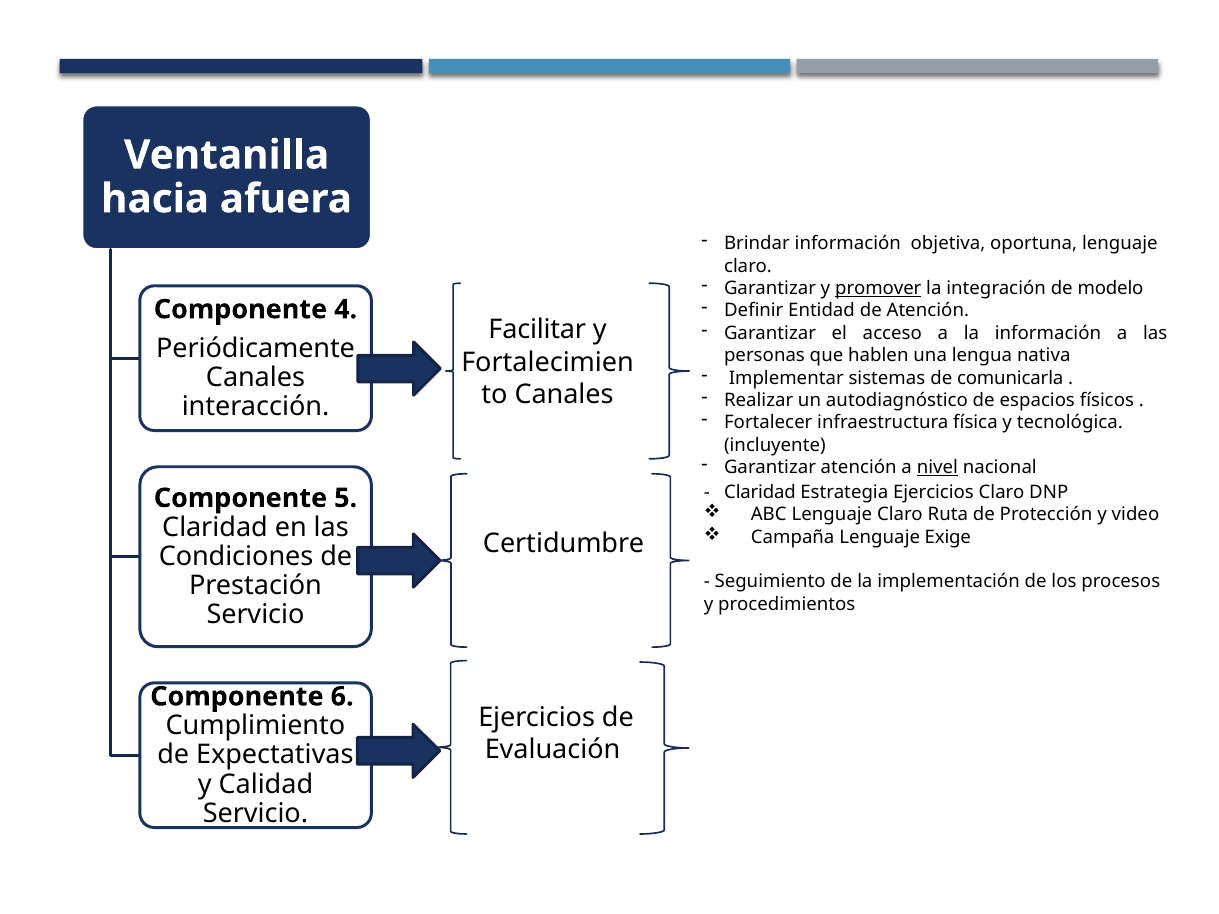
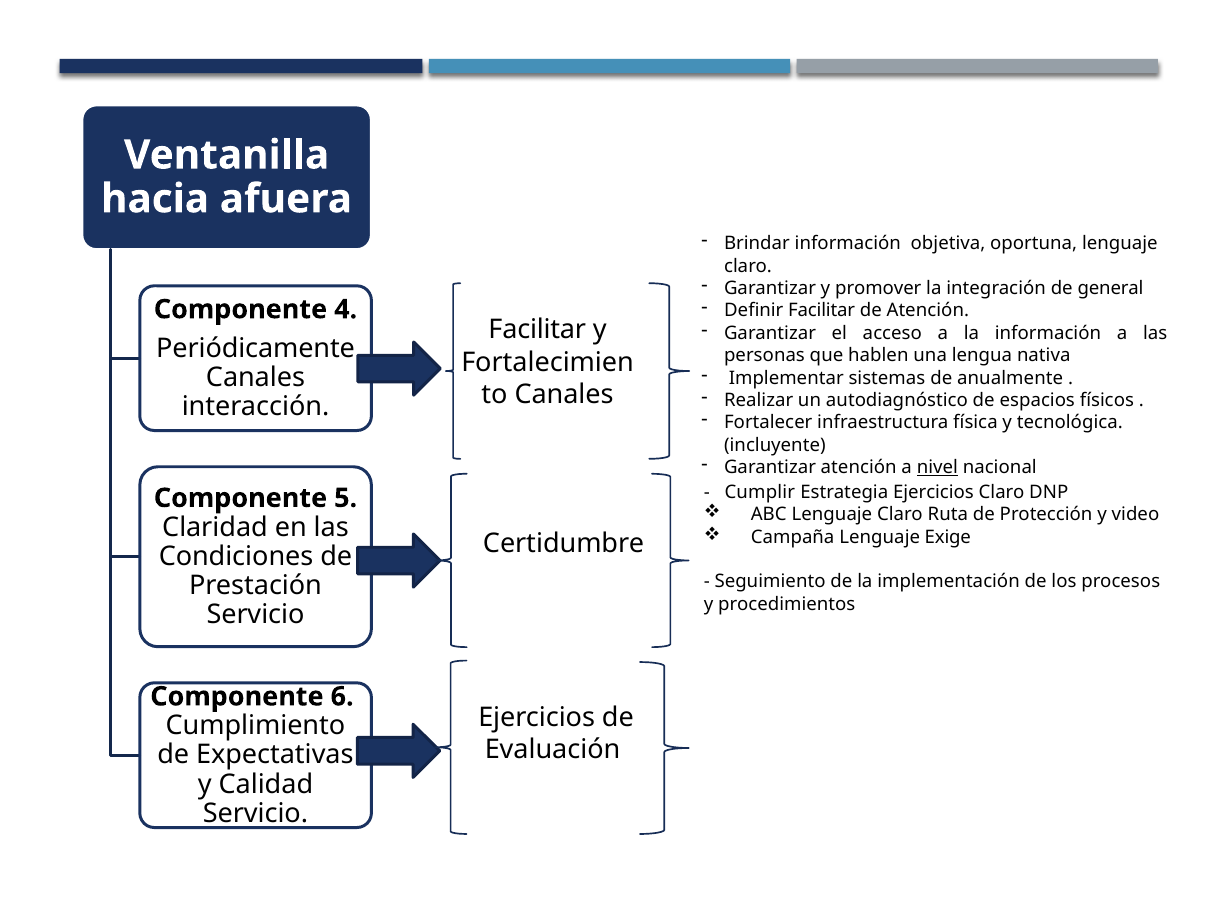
promover underline: present -> none (878, 289)
modelo: modelo -> general (1111, 289)
Definir Entidad: Entidad -> Facilitar (822, 311)
comunicarla: comunicarla -> anualmente (1010, 378)
Claridad: Claridad -> Cumplir (760, 492)
